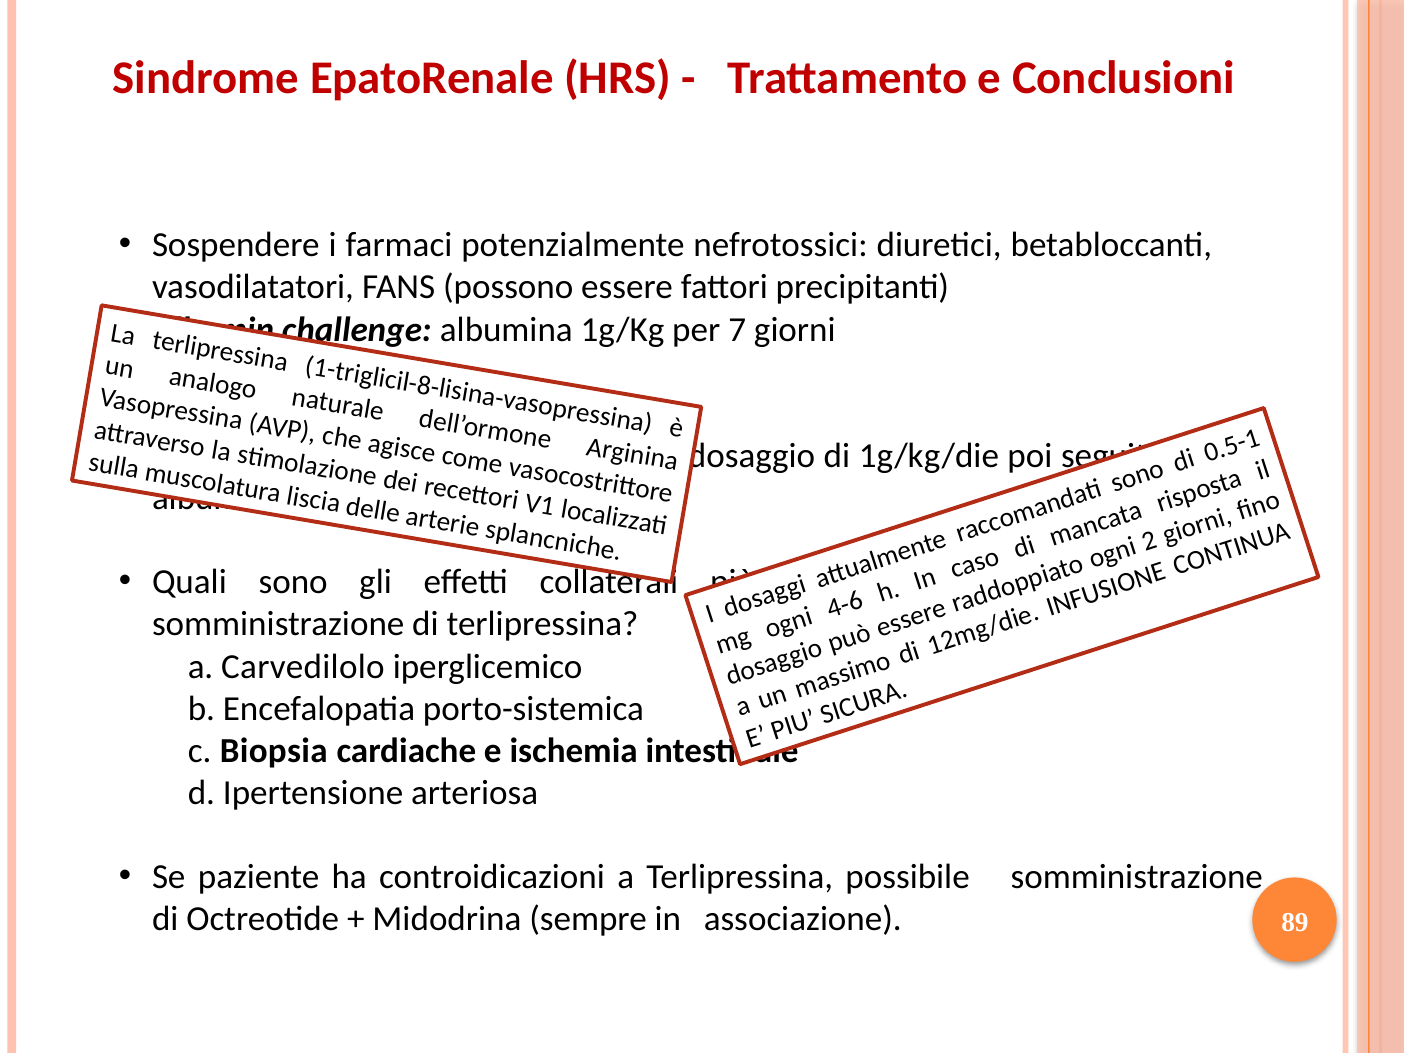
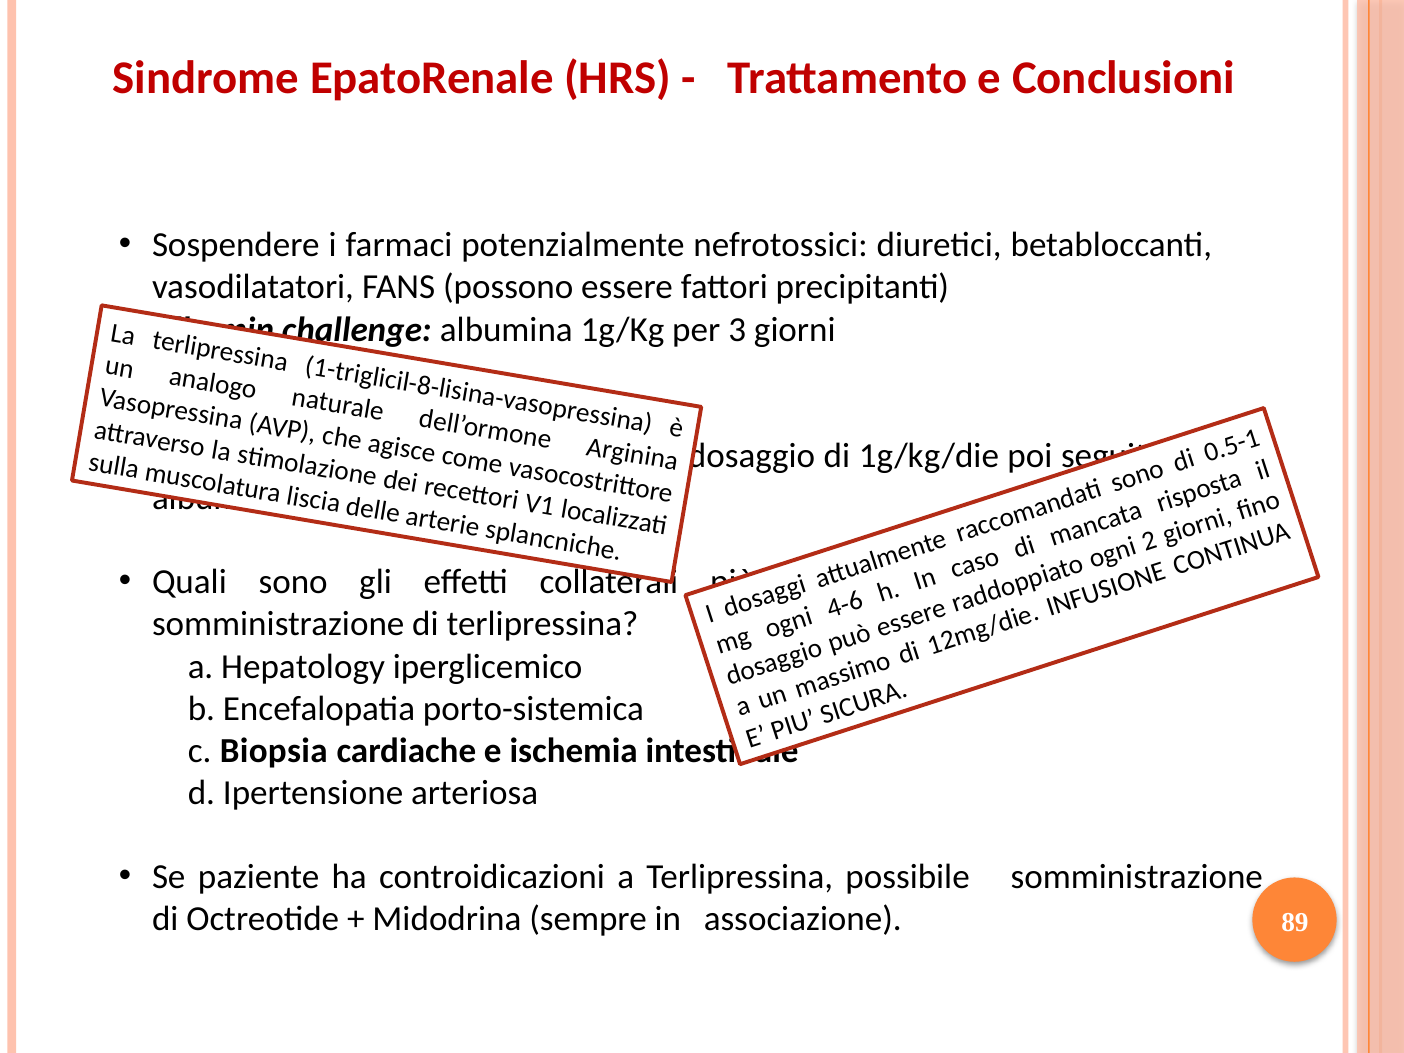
7: 7 -> 3 (737, 330)
Carvedilolo: Carvedilolo -> Hepatology (303, 666)
